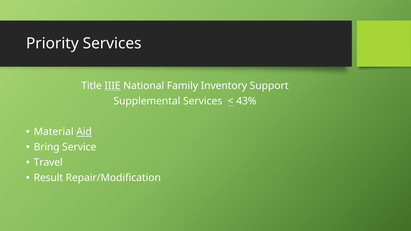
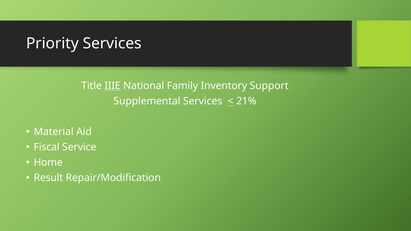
43%: 43% -> 21% (246, 101)
Aid underline: present -> none (84, 132)
Bring: Bring -> Fiscal (47, 147)
Travel: Travel -> Home (48, 163)
